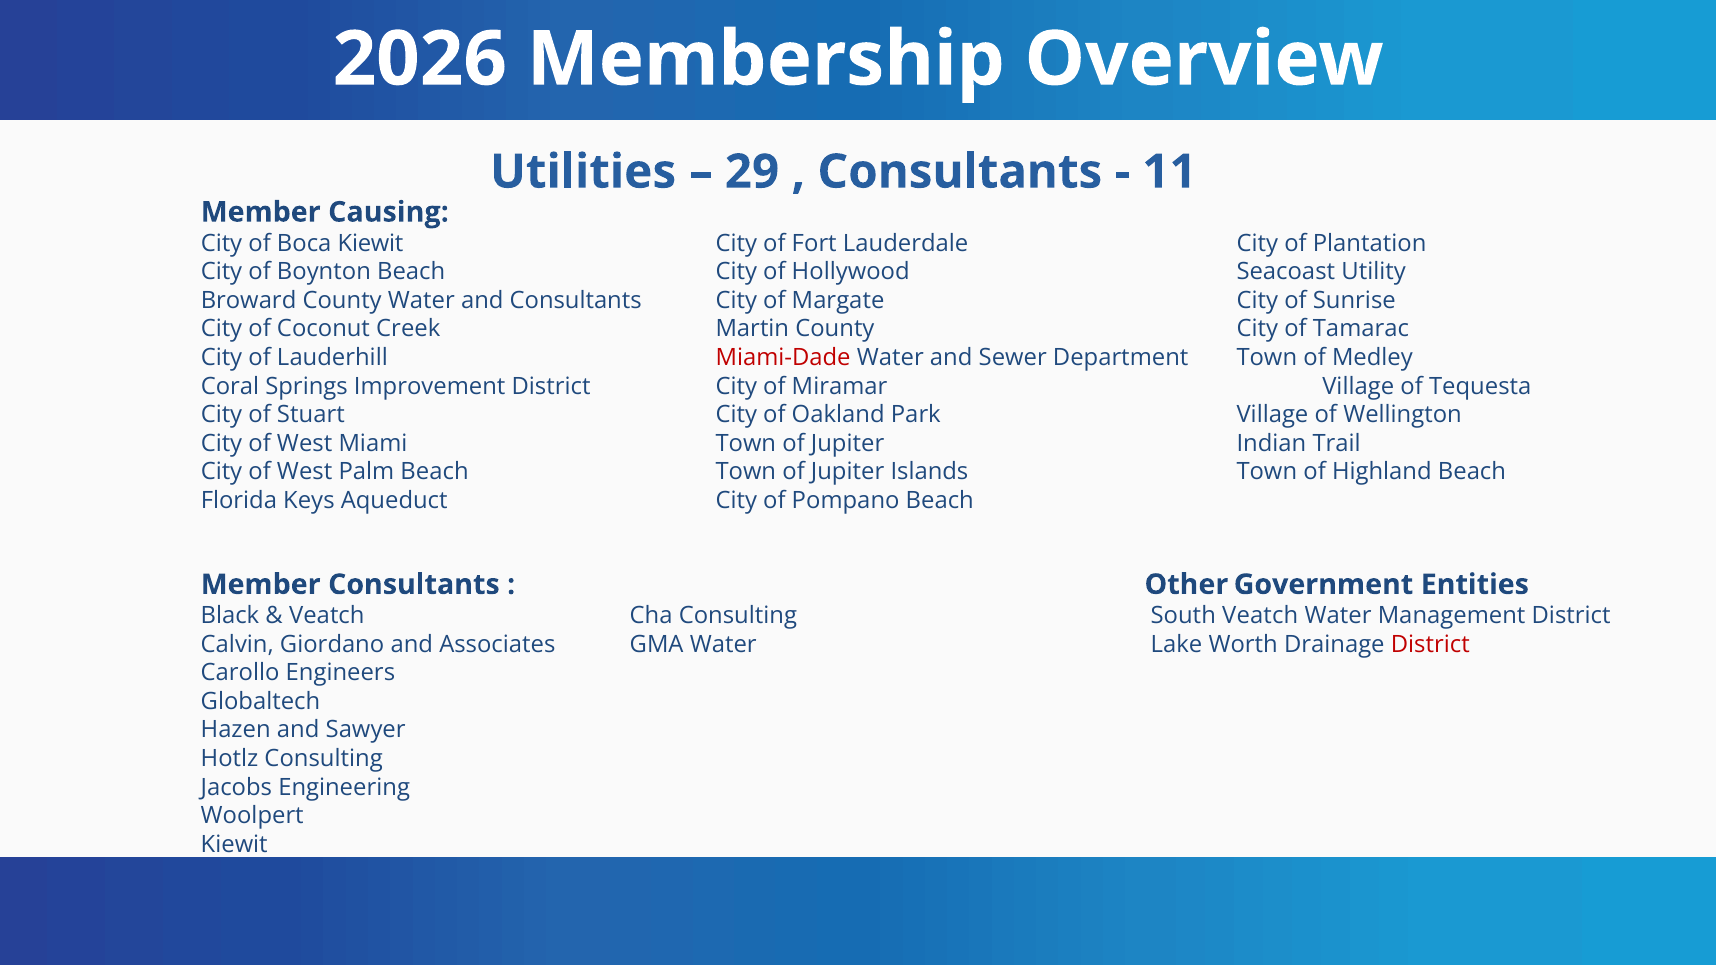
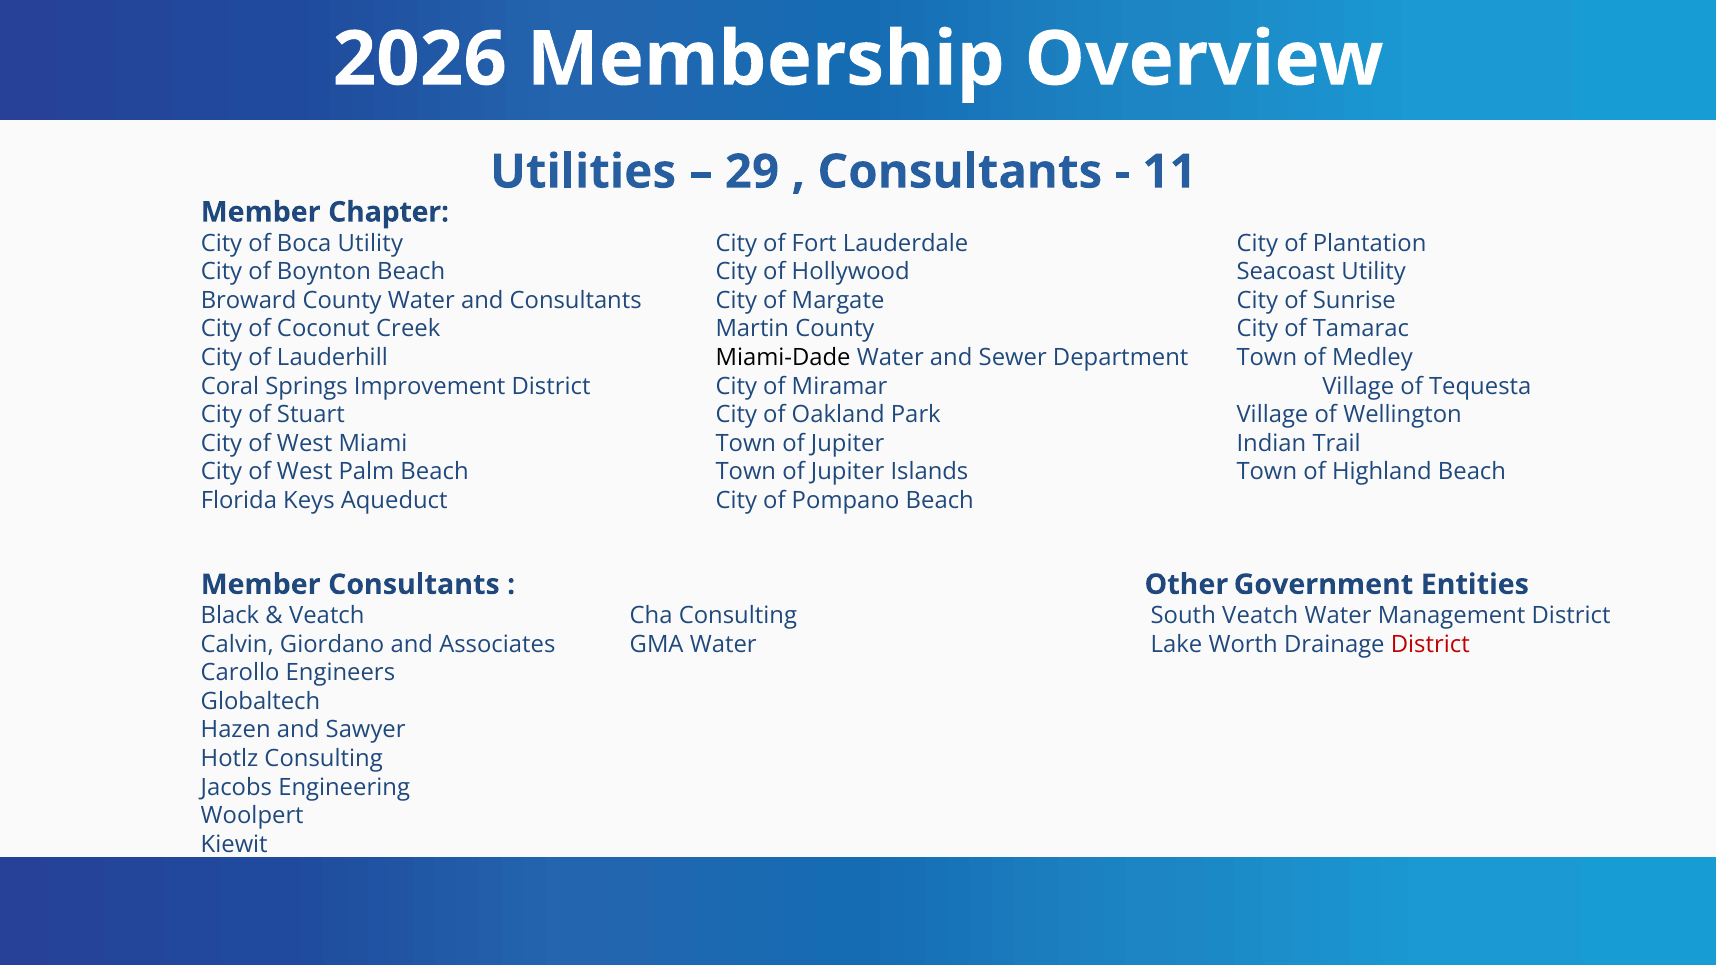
Causing: Causing -> Chapter (389, 212)
Boca Kiewit: Kiewit -> Utility (370, 243)
Miami-Dade colour: red -> black (783, 358)
